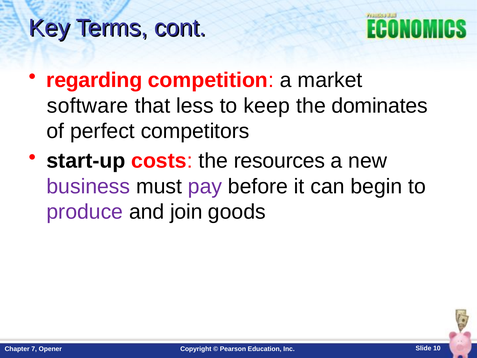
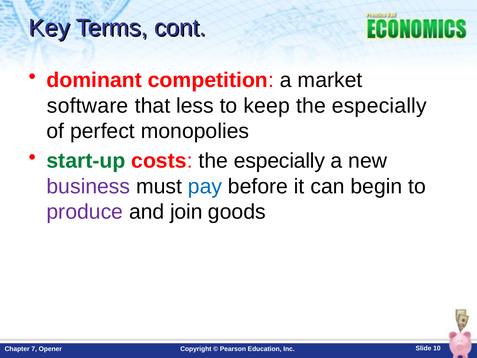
regarding: regarding -> dominant (94, 80)
dominates: dominates -> especially (379, 106)
competitors: competitors -> monopolies (195, 131)
start-up colour: black -> green (86, 161)
costs the resources: resources -> especially (279, 161)
pay colour: purple -> blue (205, 186)
